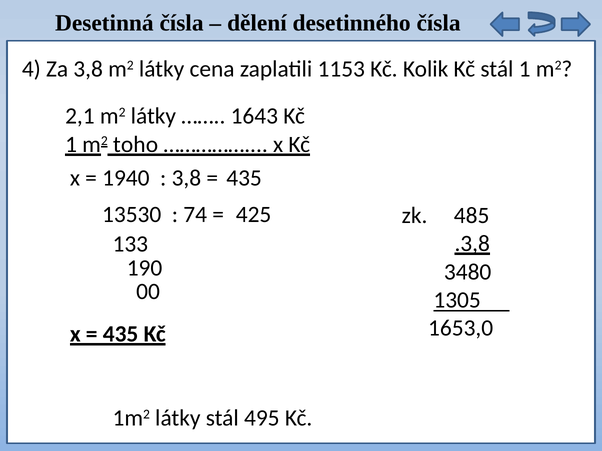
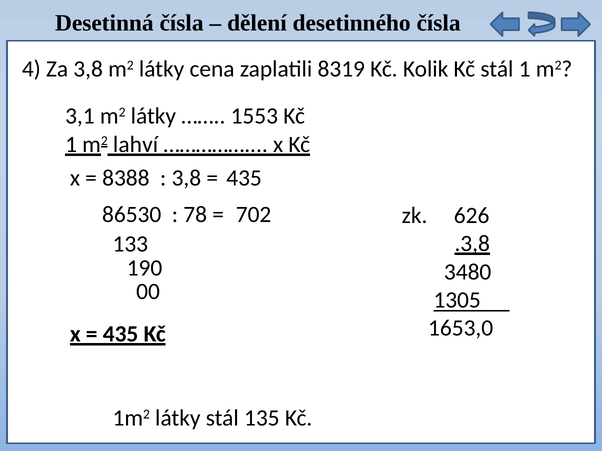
1153: 1153 -> 8319 (341, 69)
2,1: 2,1 -> 3,1 (80, 116)
1643: 1643 -> 1553 (254, 116)
toho: toho -> lahví (136, 145)
1940: 1940 -> 8388 (126, 178)
13530: 13530 -> 86530 (132, 215)
74: 74 -> 78 (195, 215)
425: 425 -> 702 (254, 215)
485: 485 -> 626 (472, 216)
495: 495 -> 135 (262, 419)
